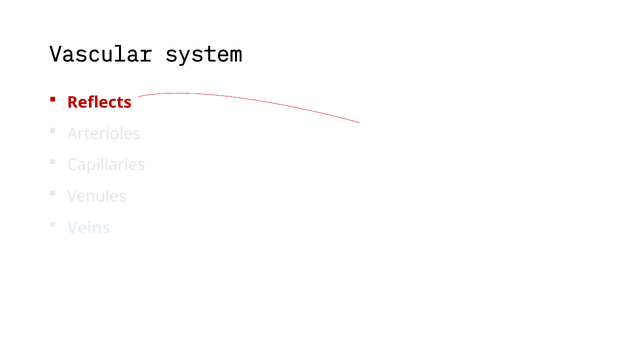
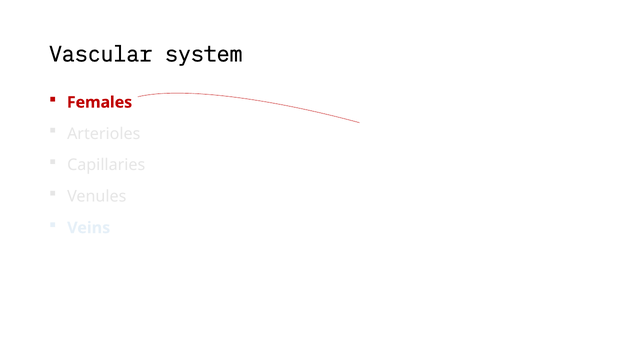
Reflects: Reflects -> Females (100, 102)
